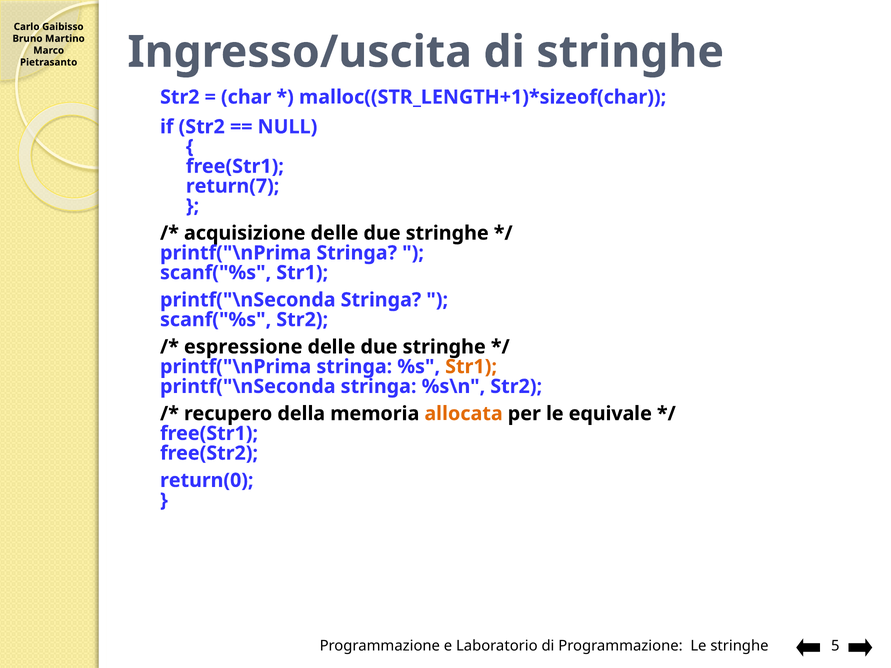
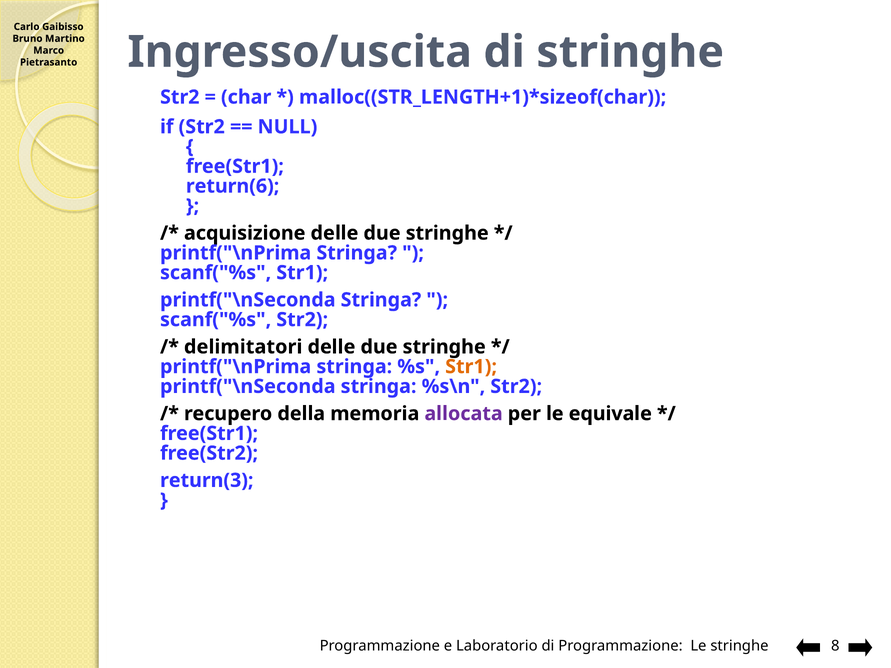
return(7: return(7 -> return(6 (233, 186)
espressione: espressione -> delimitatori (243, 347)
allocata colour: orange -> purple (464, 414)
return(0: return(0 -> return(3 (207, 481)
5: 5 -> 8 (835, 646)
